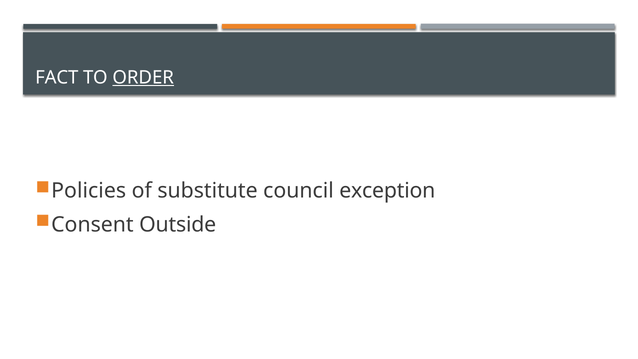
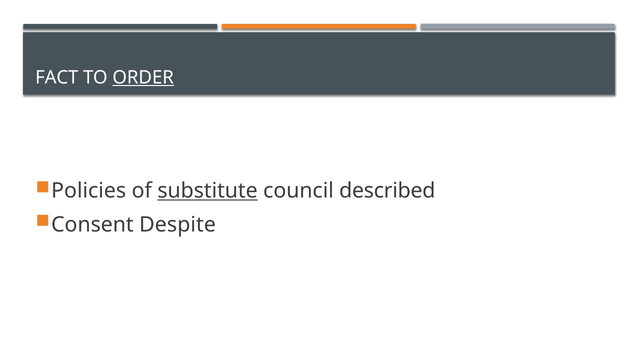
substitute underline: none -> present (208, 191)
exception: exception -> described (387, 191)
Outside: Outside -> Despite (178, 225)
